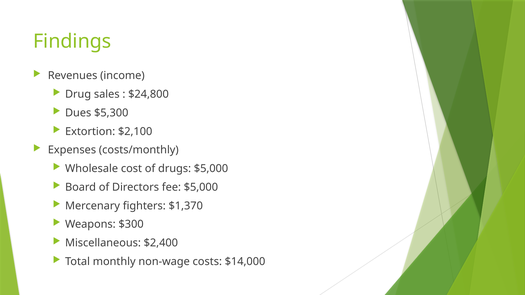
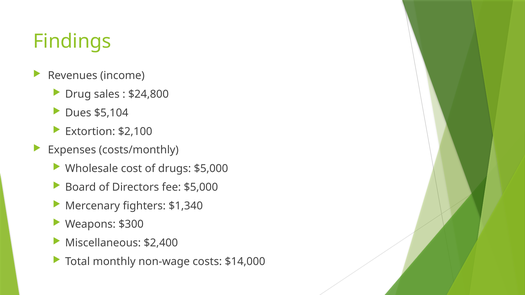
$5,300: $5,300 -> $5,104 (111, 113)
$1,370: $1,370 -> $1,340 (186, 206)
